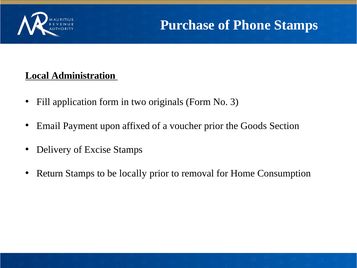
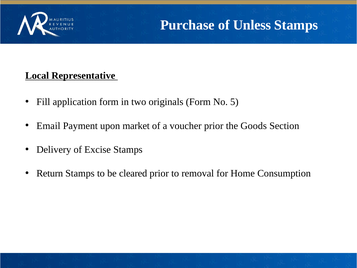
Phone: Phone -> Unless (252, 25)
Administration: Administration -> Representative (83, 76)
3: 3 -> 5 (234, 102)
affixed: affixed -> market (136, 126)
locally: locally -> cleared (133, 173)
